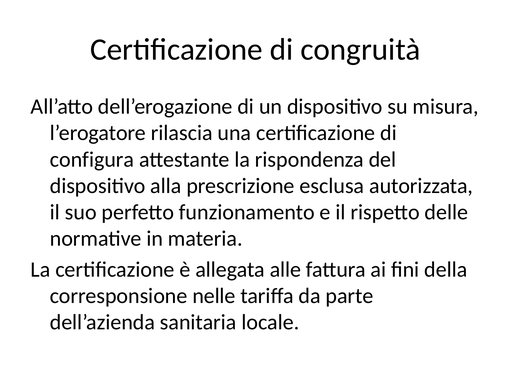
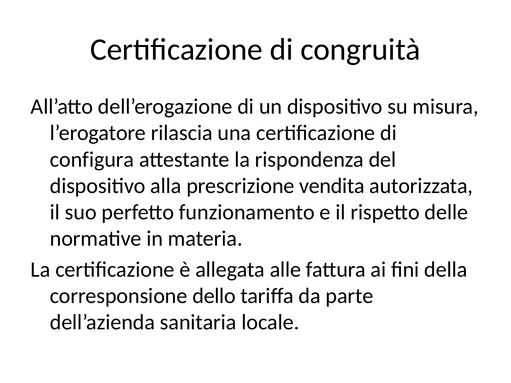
esclusa: esclusa -> vendita (332, 186)
nelle: nelle -> dello (214, 296)
